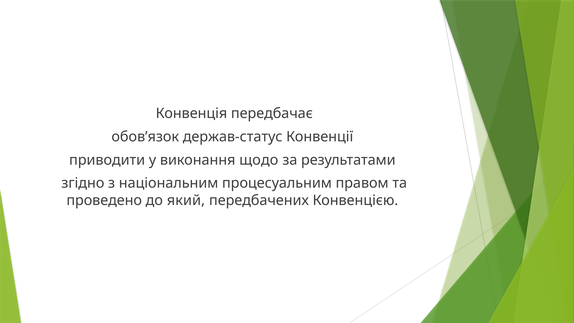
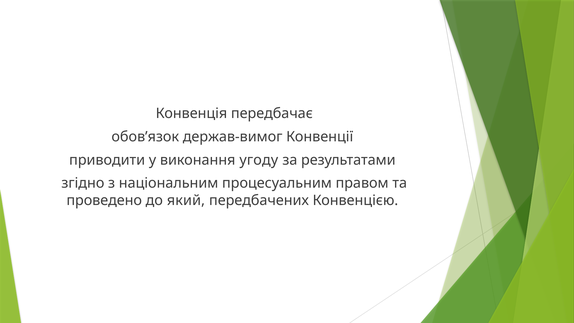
держав-статус: держав-статус -> держав-вимог (233, 137)
щодо: щодо -> угоду (259, 160)
